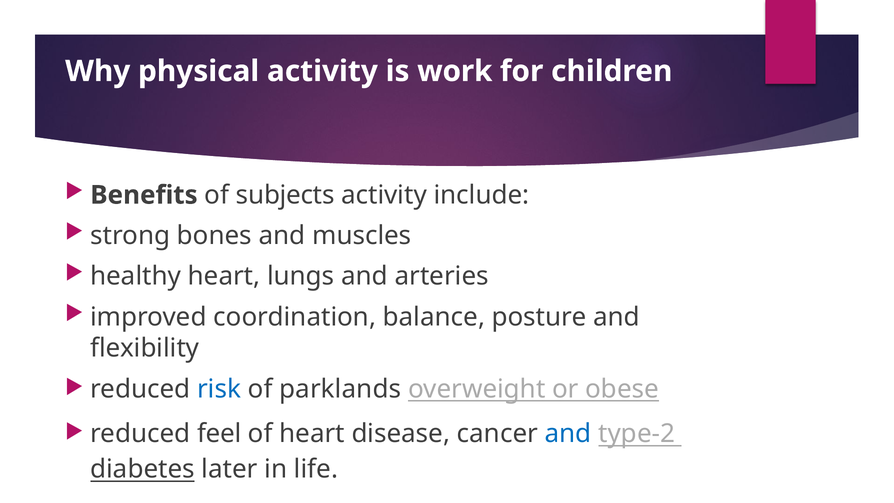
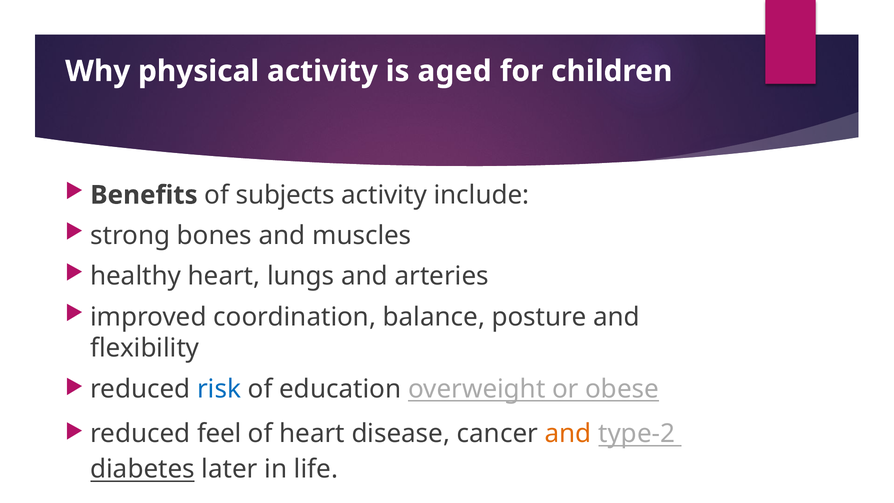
work: work -> aged (455, 71)
parklands: parklands -> education (340, 389)
and colour: blue -> orange (568, 434)
